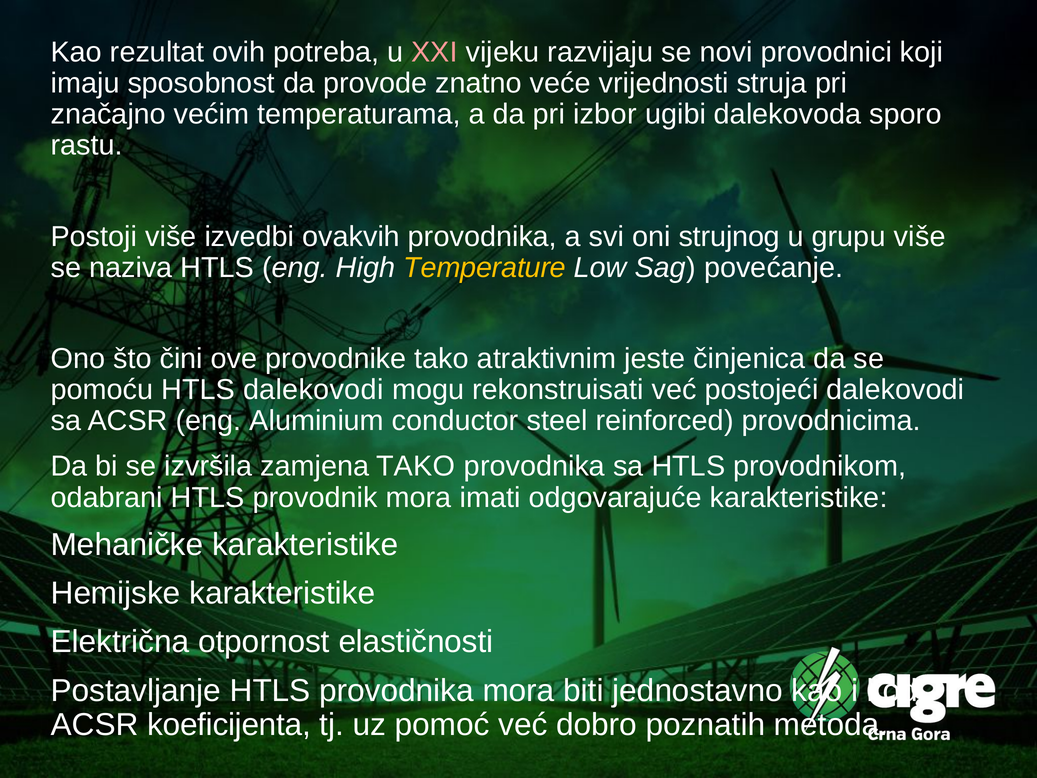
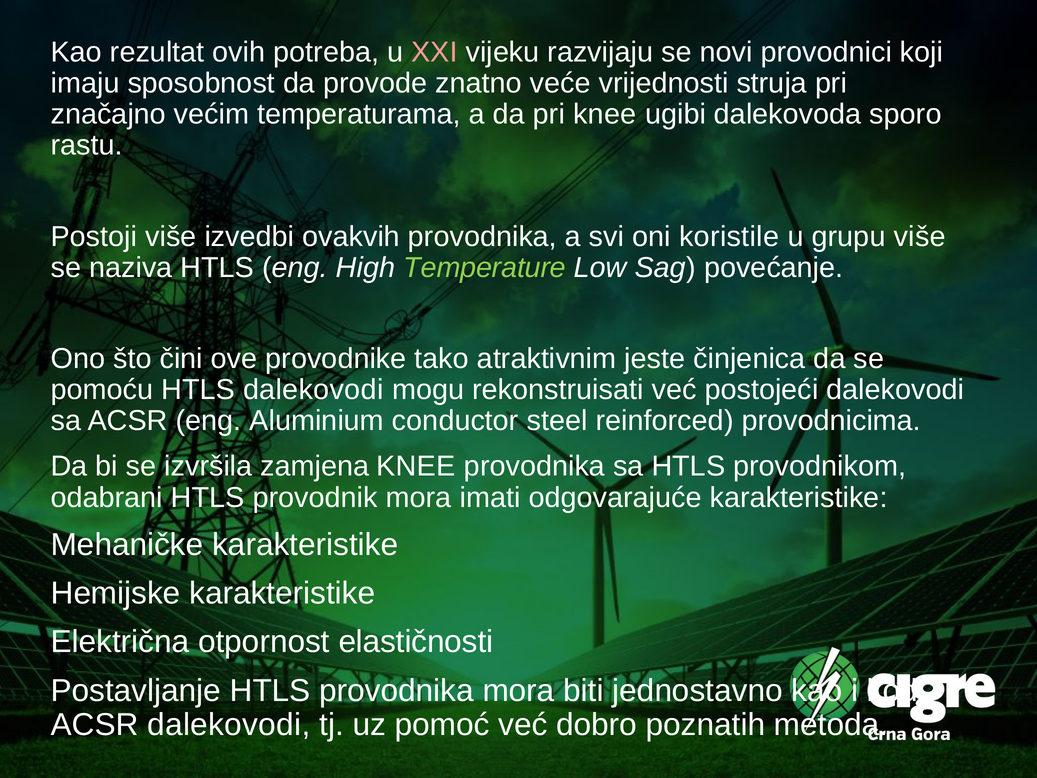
pri izbor: izbor -> knee (605, 114)
strujnog: strujnog -> koristile (729, 236)
Temperature colour: yellow -> light green (485, 268)
zamjena TAKO: TAKO -> KNEE (416, 466)
ACSR koeficijenta: koeficijenta -> dalekovodi (229, 725)
